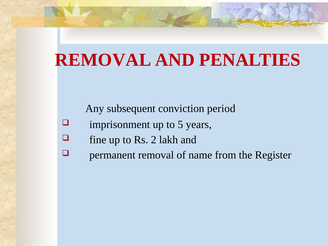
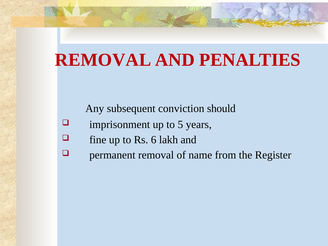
period: period -> should (221, 108)
2: 2 -> 6 (154, 140)
